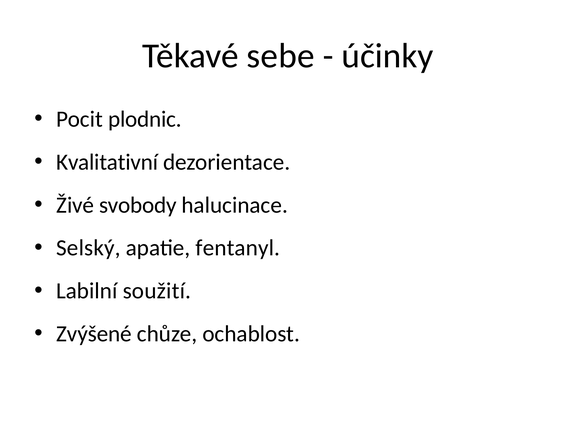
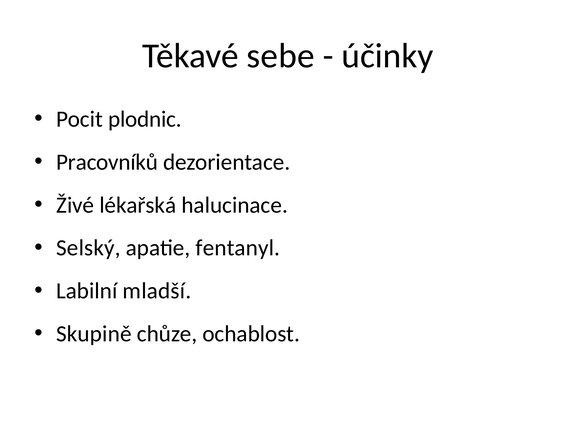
Kvalitativní: Kvalitativní -> Pracovníků (107, 162)
svobody: svobody -> lékařská (138, 205)
soužití: soužití -> mladší (157, 291)
Zvýšené: Zvýšené -> Skupině (94, 334)
